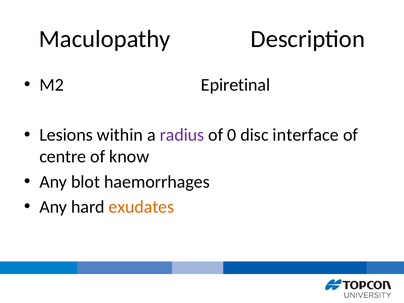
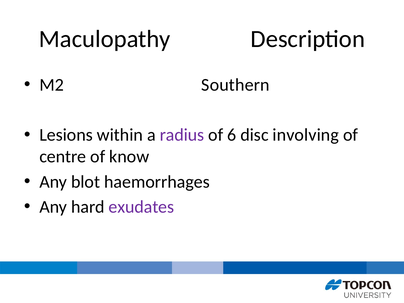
Epiretinal: Epiretinal -> Southern (236, 85)
0: 0 -> 6 (232, 135)
interface: interface -> involving (306, 135)
exudates colour: orange -> purple (141, 207)
